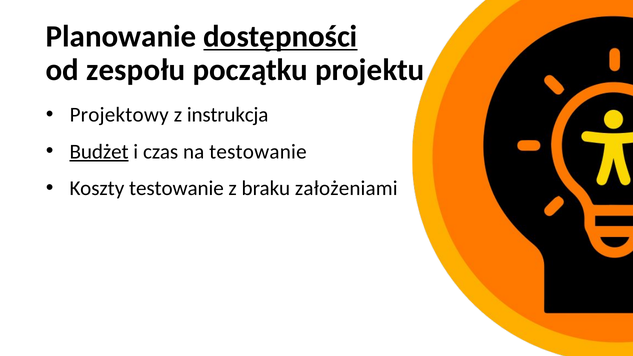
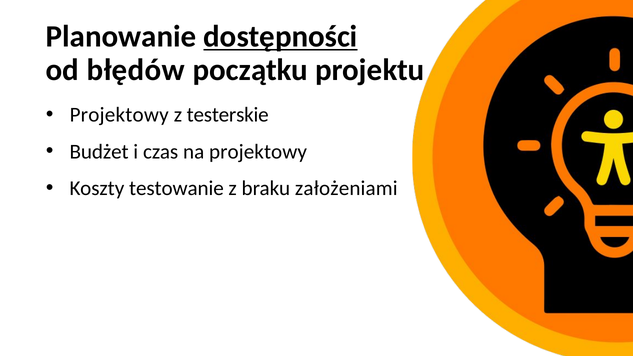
zespołu: zespołu -> błędów (136, 70)
instrukcja: instrukcja -> testerskie (228, 115)
Budżet underline: present -> none (99, 152)
na testowanie: testowanie -> projektowy (258, 152)
